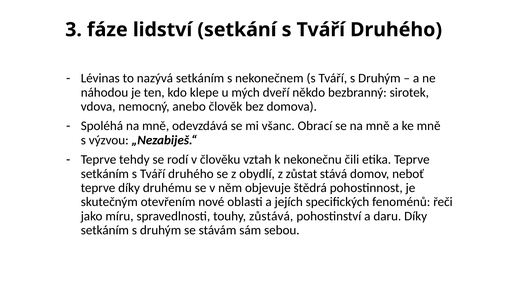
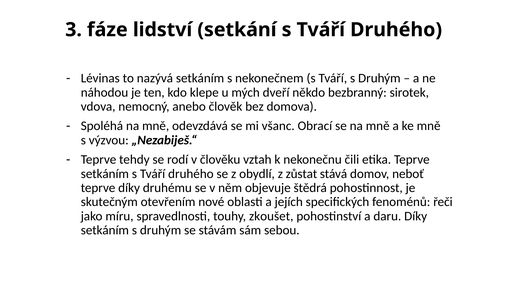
zůstává: zůstává -> zkoušet (271, 216)
